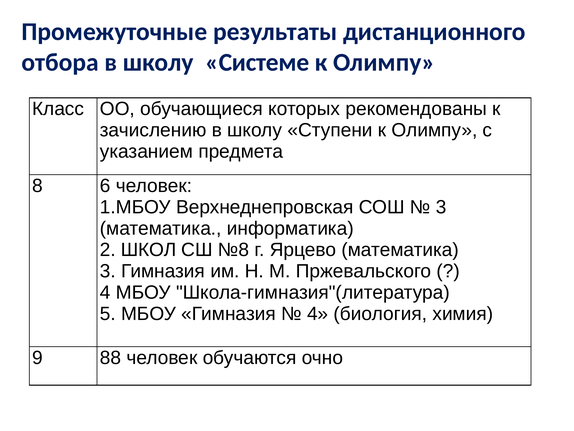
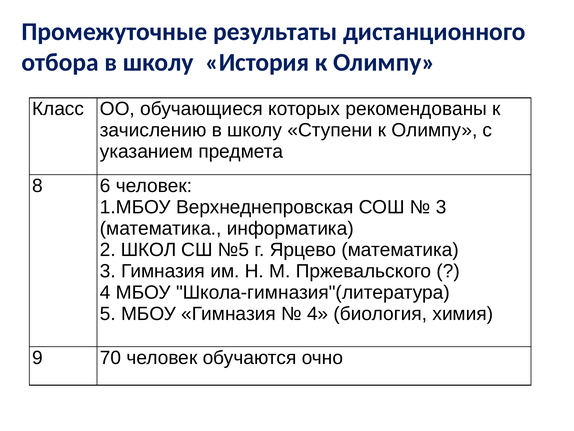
Системе: Системе -> История (257, 62)
№8: №8 -> №5 (234, 250)
88: 88 -> 70 (111, 357)
